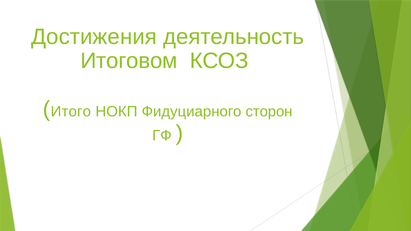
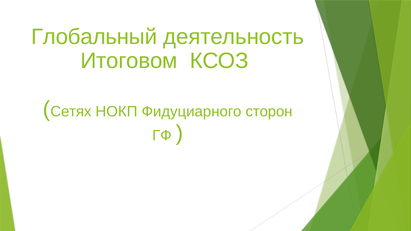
Достижения: Достижения -> Глобальный (94, 37)
Итого: Итого -> Сетях (71, 112)
